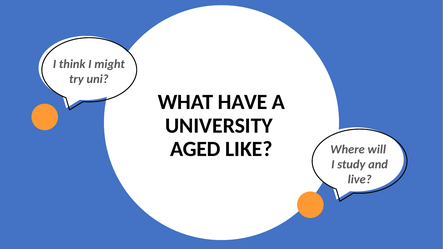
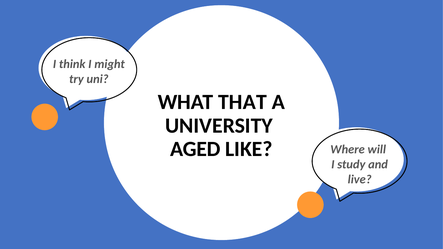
HAVE: HAVE -> THAT (242, 102)
